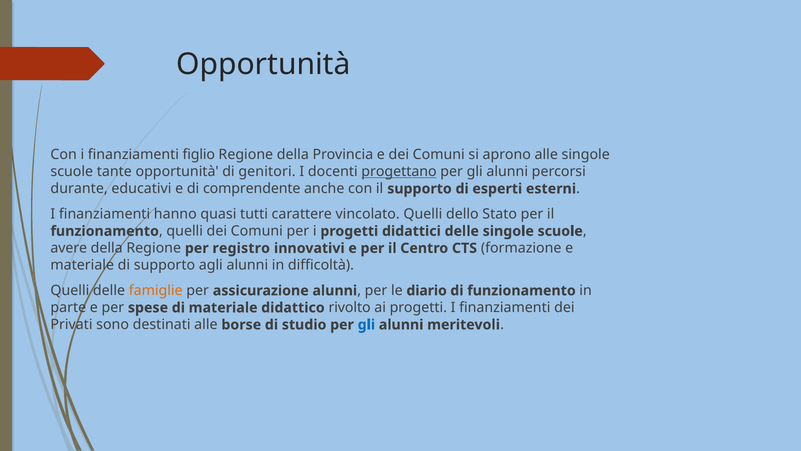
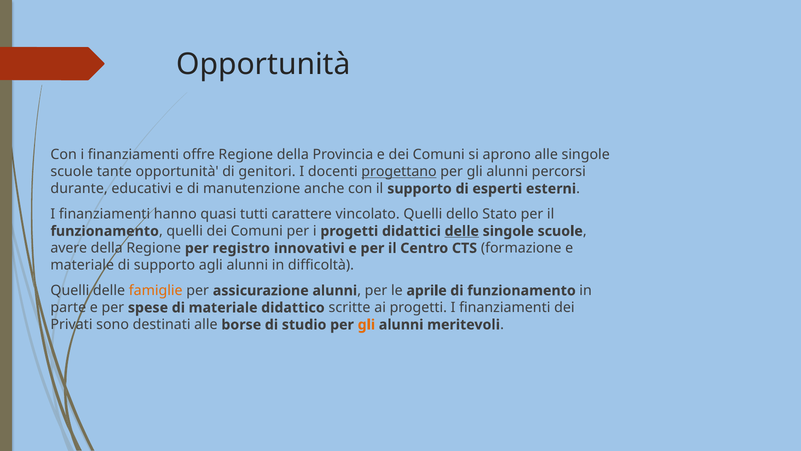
figlio: figlio -> offre (199, 154)
comprendente: comprendente -> manutenzione (252, 189)
delle underline: none -> present (462, 231)
diario: diario -> aprile (427, 290)
rivolto: rivolto -> scritte (349, 307)
gli colour: blue -> orange (366, 324)
